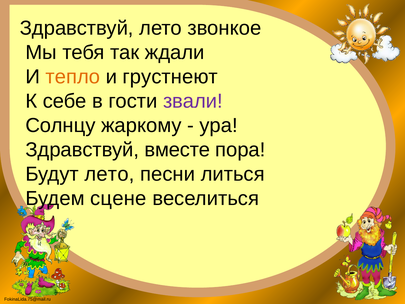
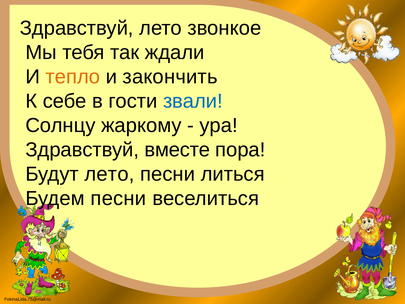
грустнеют: грустнеют -> закончить (170, 77)
звали colour: purple -> blue (193, 101)
Будем сцене: сцене -> песни (118, 198)
